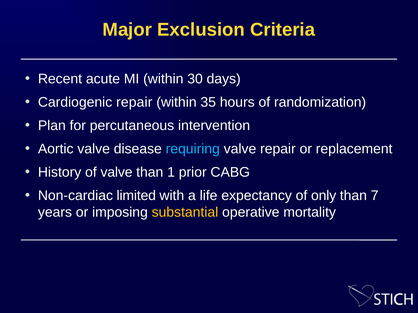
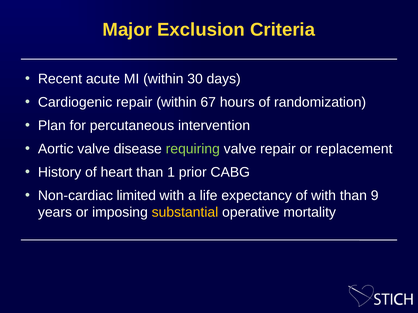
35: 35 -> 67 (208, 102)
requiring colour: light blue -> light green (193, 149)
of valve: valve -> heart (116, 173)
of only: only -> with (324, 196)
7: 7 -> 9 (375, 196)
